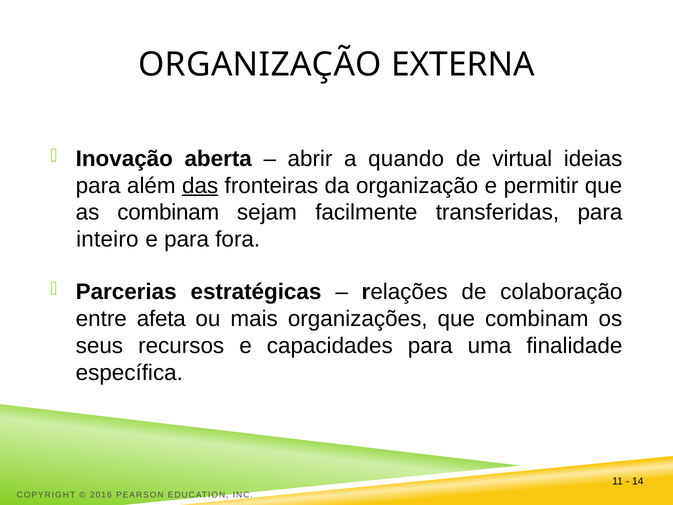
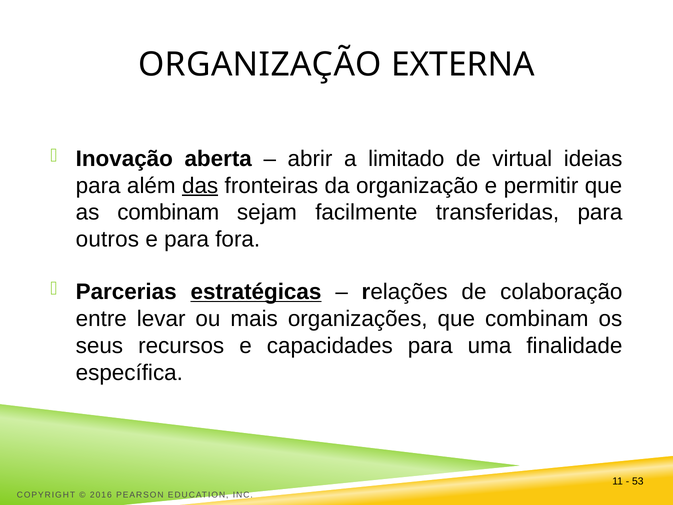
quando: quando -> limitado (406, 159)
inteiro: inteiro -> outros (107, 239)
estratégicas underline: none -> present (256, 292)
afeta: afeta -> levar (161, 319)
14: 14 -> 53 (638, 481)
